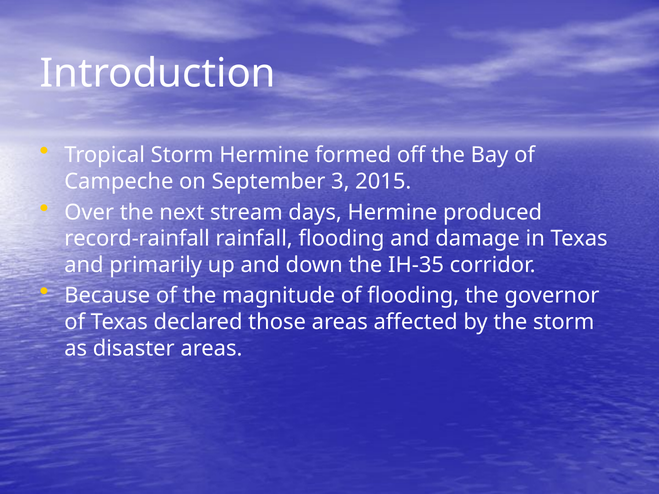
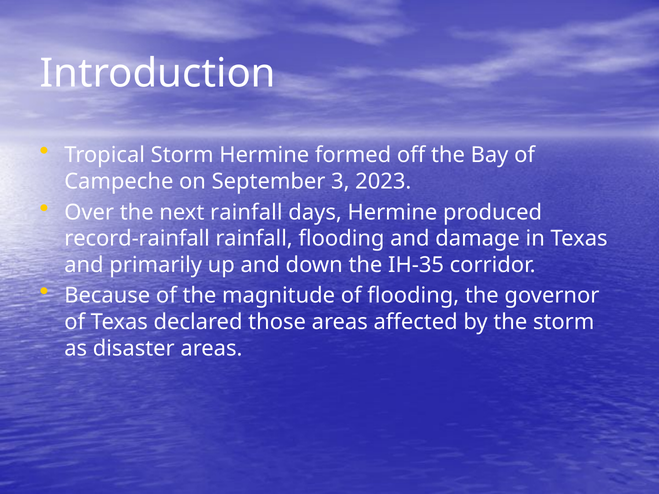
2015: 2015 -> 2023 (383, 182)
next stream: stream -> rainfall (246, 212)
